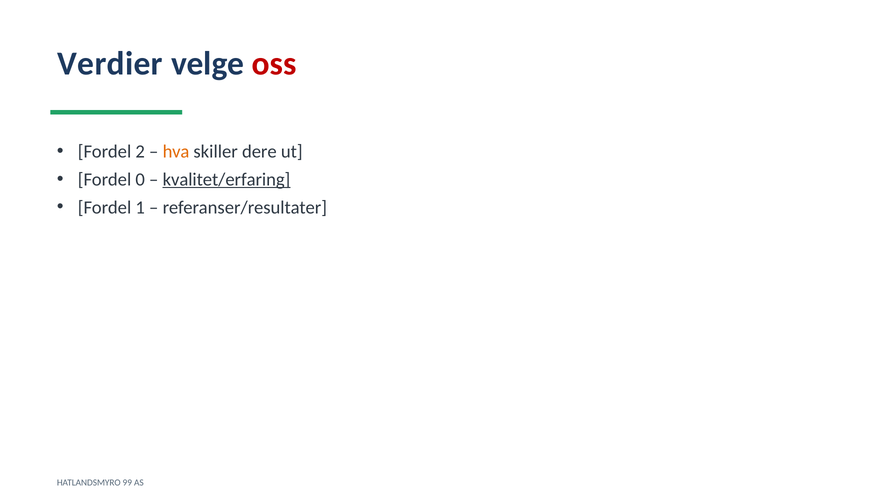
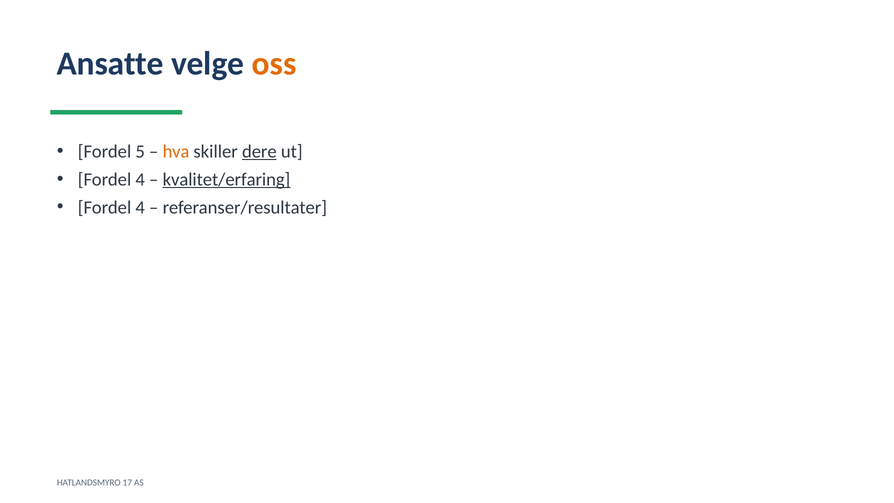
Verdier: Verdier -> Ansatte (110, 64)
oss colour: red -> orange (274, 64)
2: 2 -> 5 (140, 151)
dere underline: none -> present (259, 151)
0: 0 -> 4 (140, 179)
1: 1 -> 4 (140, 207)
99: 99 -> 17 (127, 483)
